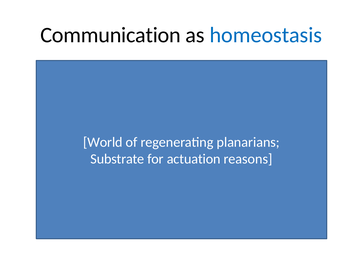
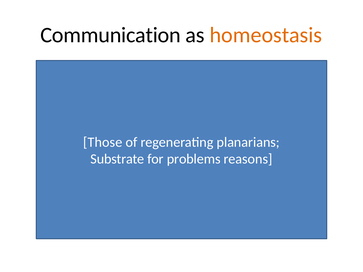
homeostasis colour: blue -> orange (266, 35)
World: World -> Those (103, 142)
actuation: actuation -> problems (194, 159)
